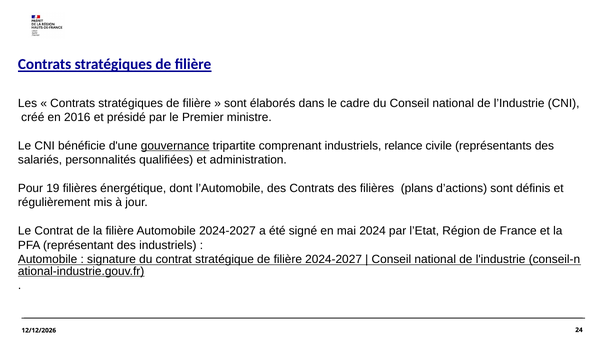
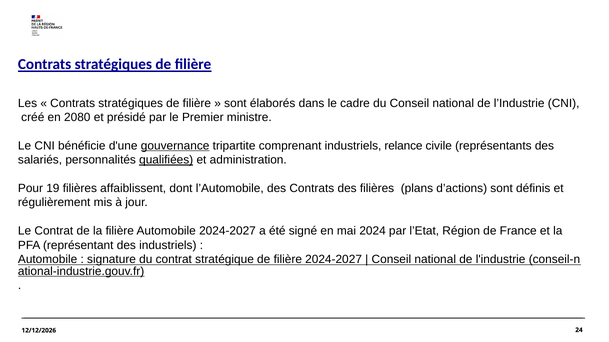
2016: 2016 -> 2080 (77, 118)
qualifiées underline: none -> present (166, 160)
énergétique: énergétique -> affaiblissent (133, 189)
